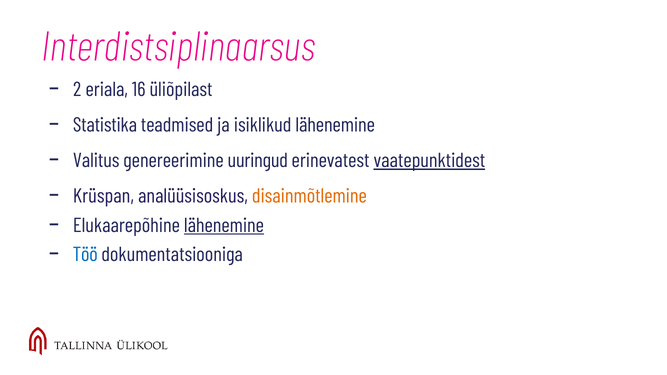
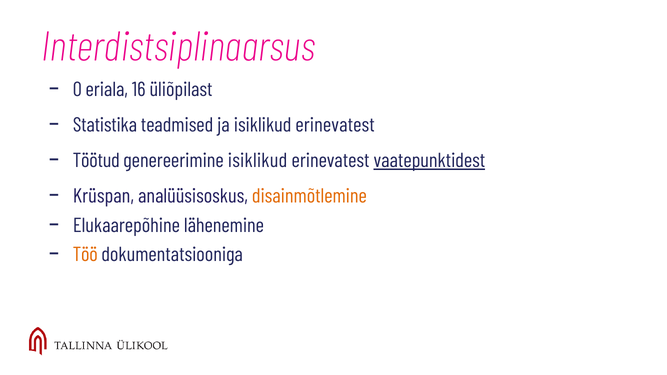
2: 2 -> 0 (77, 89)
ja isiklikud lähenemine: lähenemine -> erinevatest (335, 125)
Valitus: Valitus -> Töötud (96, 161)
genereerimine uuringud: uuringud -> isiklikud (258, 161)
lähenemine underline: present -> none (224, 225)
Töö colour: blue -> orange (85, 255)
